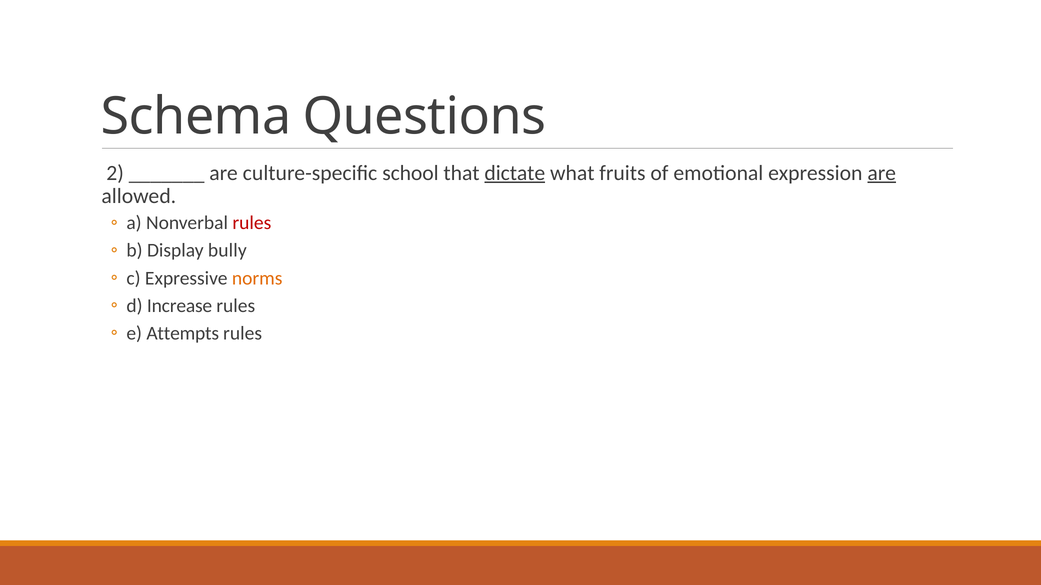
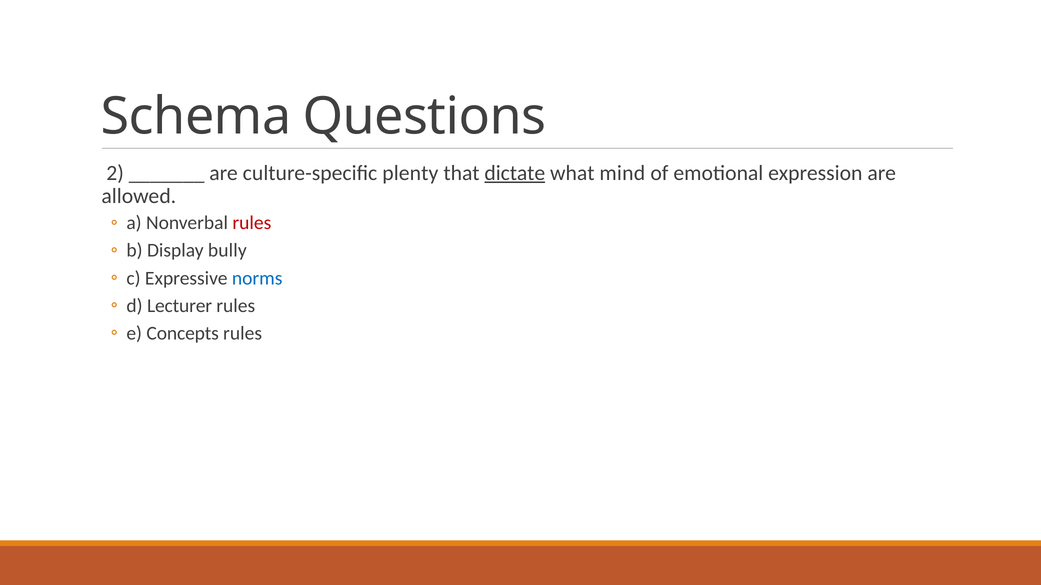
school: school -> plenty (410, 173)
fruits: fruits -> mind (622, 173)
are underline: present -> none (882, 173)
norms colour: orange -> blue (257, 278)
Increase: Increase -> Lecturer (180, 306)
Attempts: Attempts -> Concepts (183, 334)
